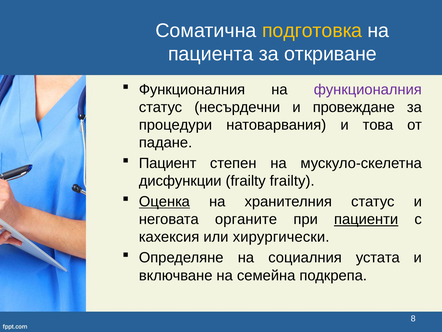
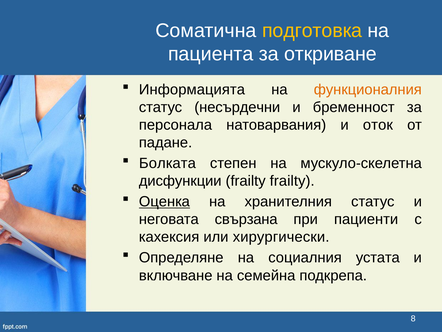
Функционалния: Функционалния -> Информацията (192, 89)
функционалния colour: purple -> orange (368, 89)
провеждане: провеждане -> бременност (354, 107)
процедури: процедури -> персонала (175, 125)
това: това -> оток (378, 125)
Пациент: Пациент -> Болката (167, 163)
органите: органите -> свързана (246, 219)
пациенти underline: present -> none (366, 219)
